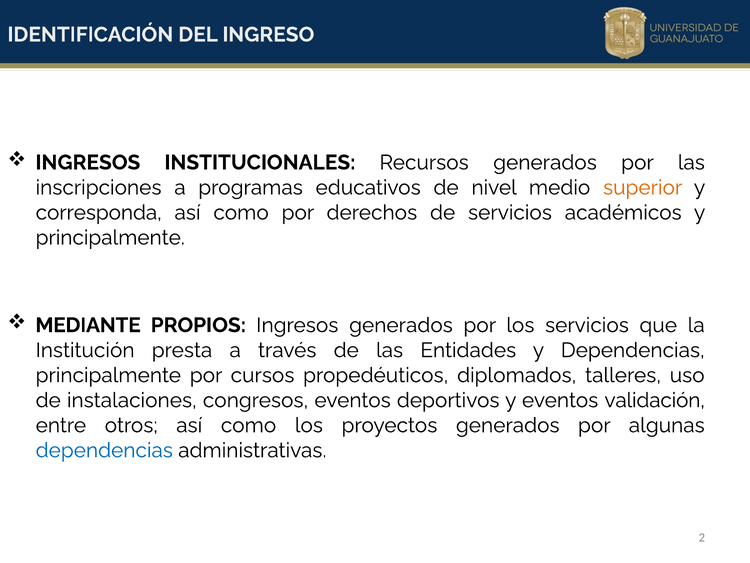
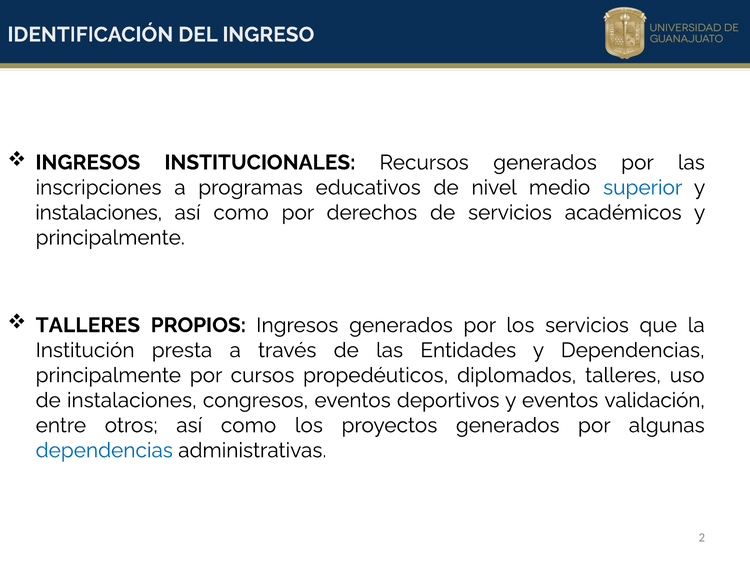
superior colour: orange -> blue (643, 187)
corresponda: corresponda -> instalaciones (99, 212)
MEDIANTE: MEDIANTE -> TALLERES (88, 325)
